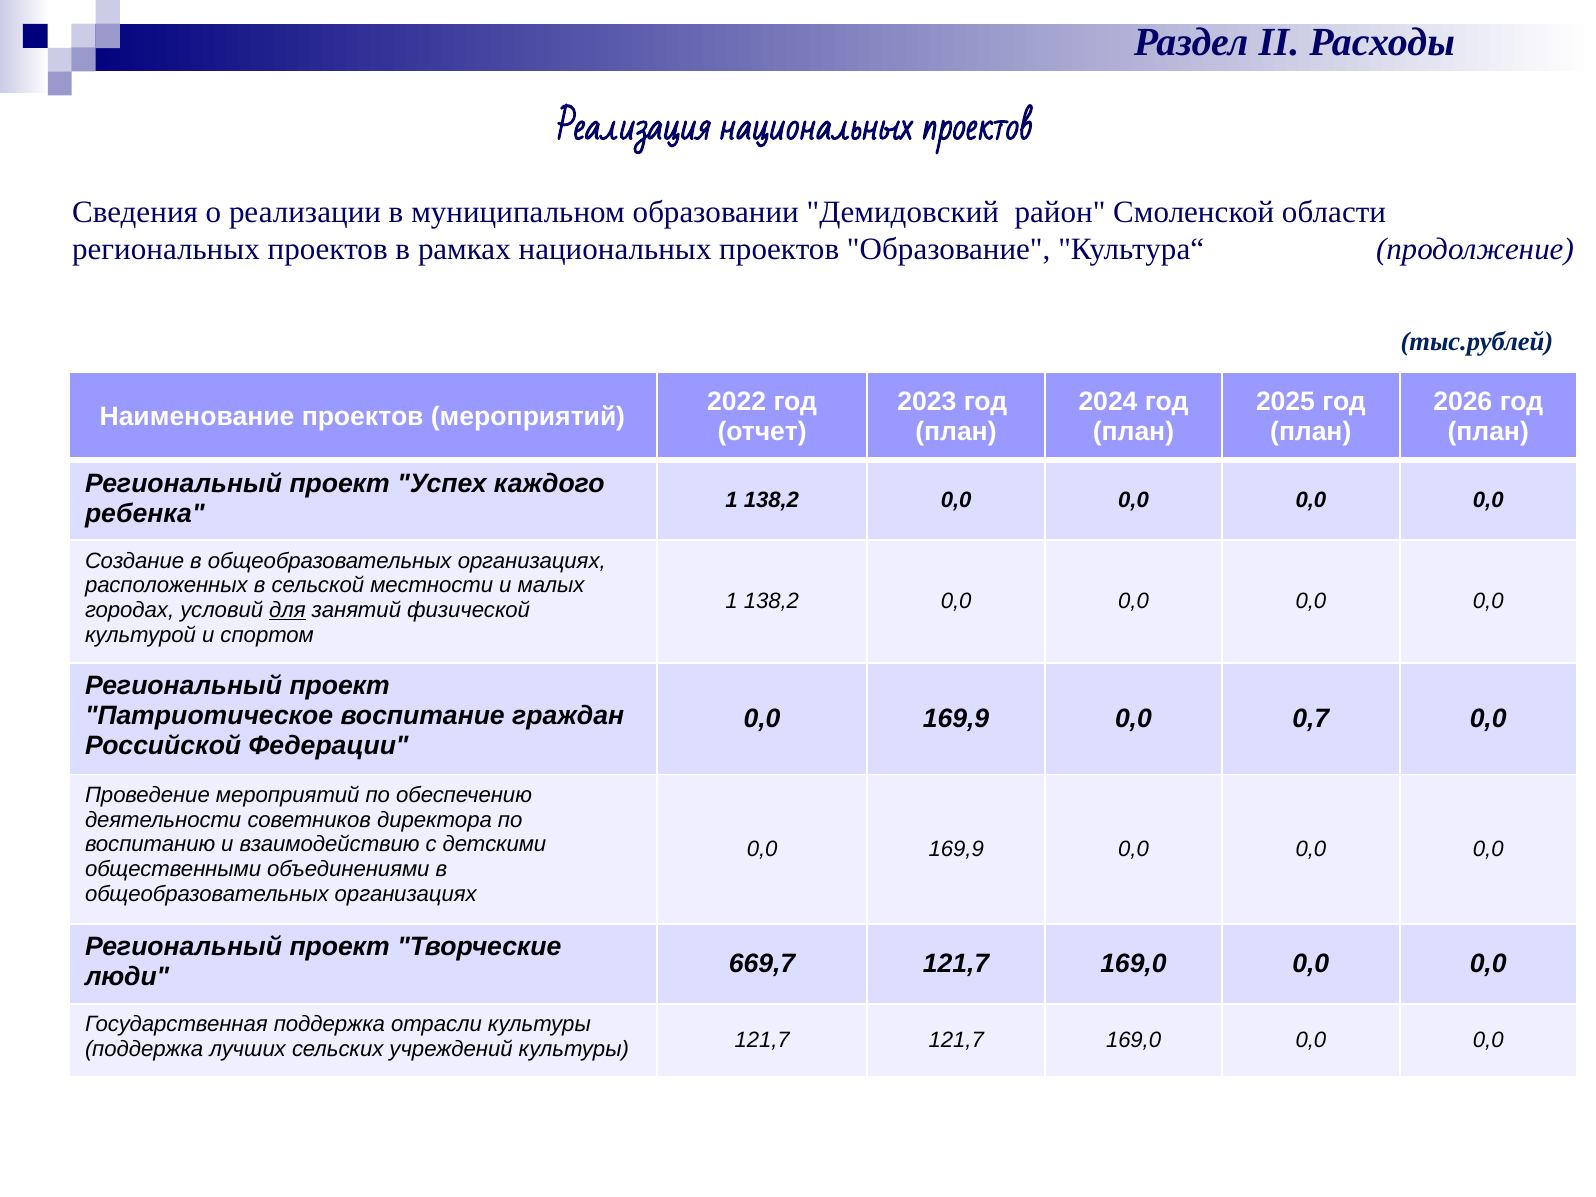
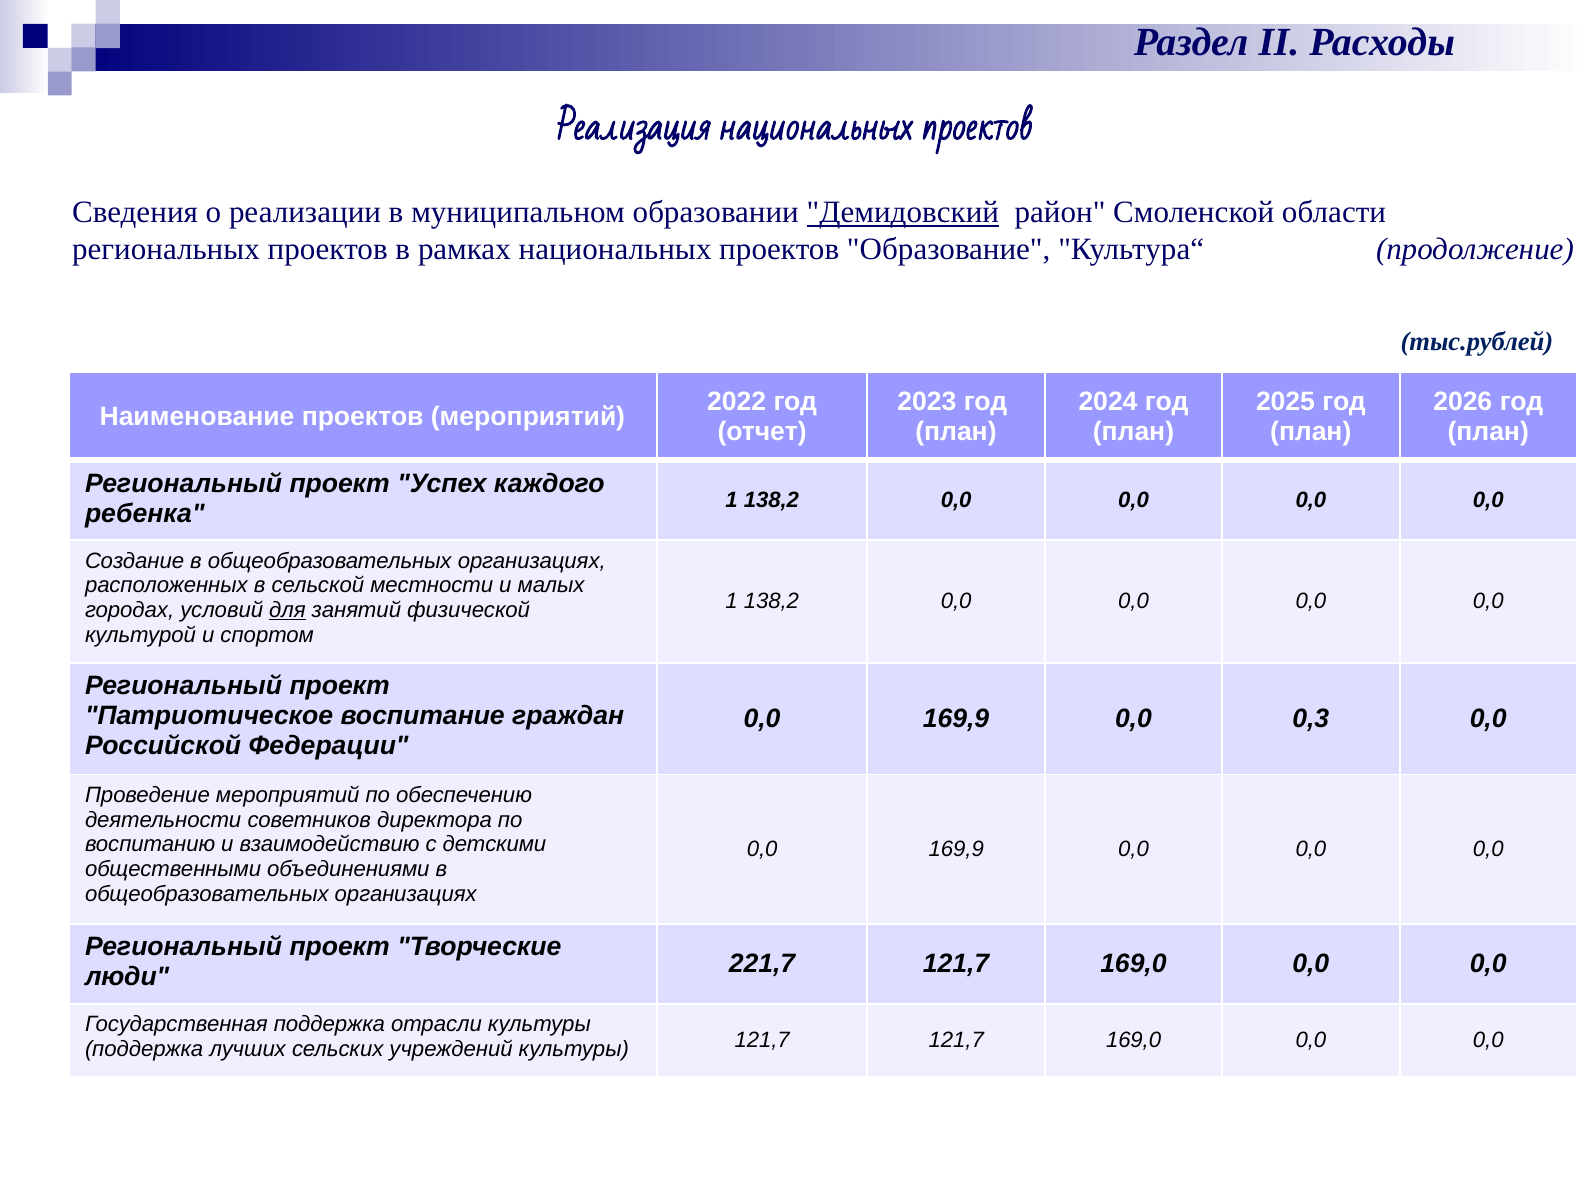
Демидовский underline: none -> present (903, 212)
0,7: 0,7 -> 0,3 (1311, 719)
669,7: 669,7 -> 221,7 (762, 964)
